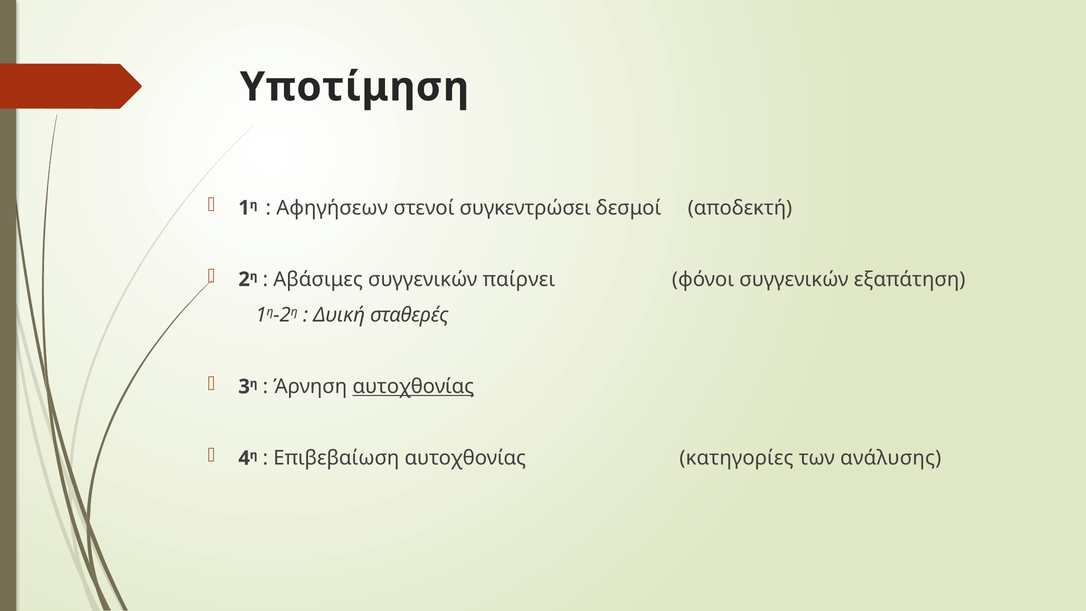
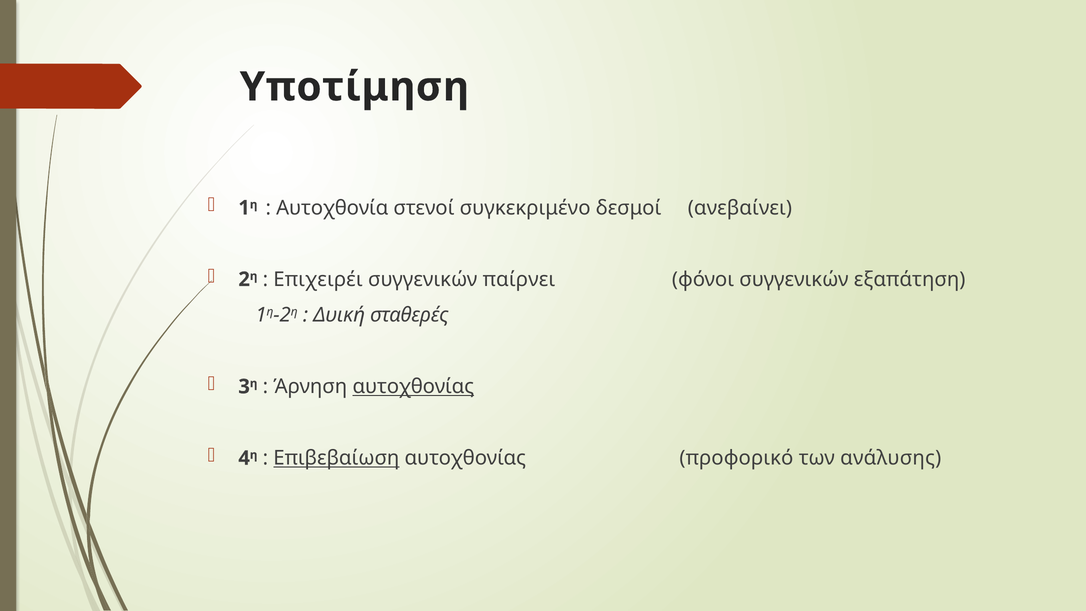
Αφηγήσεων: Αφηγήσεων -> Αυτοχθονία (332, 208)
συγκεντρώσει: συγκεντρώσει -> συγκεκριμένο (525, 208)
αποδεκτή: αποδεκτή -> ανεβαίνει (740, 208)
Αβάσιμες: Αβάσιμες -> Επιχειρέι (318, 279)
Επιβεβαίωση underline: none -> present (336, 458)
κατηγορίες: κατηγορίες -> προφορικό (736, 458)
